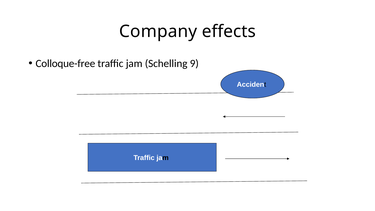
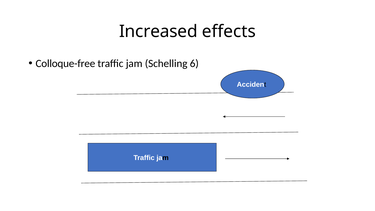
Company: Company -> Increased (158, 32)
9: 9 -> 6 (194, 63)
